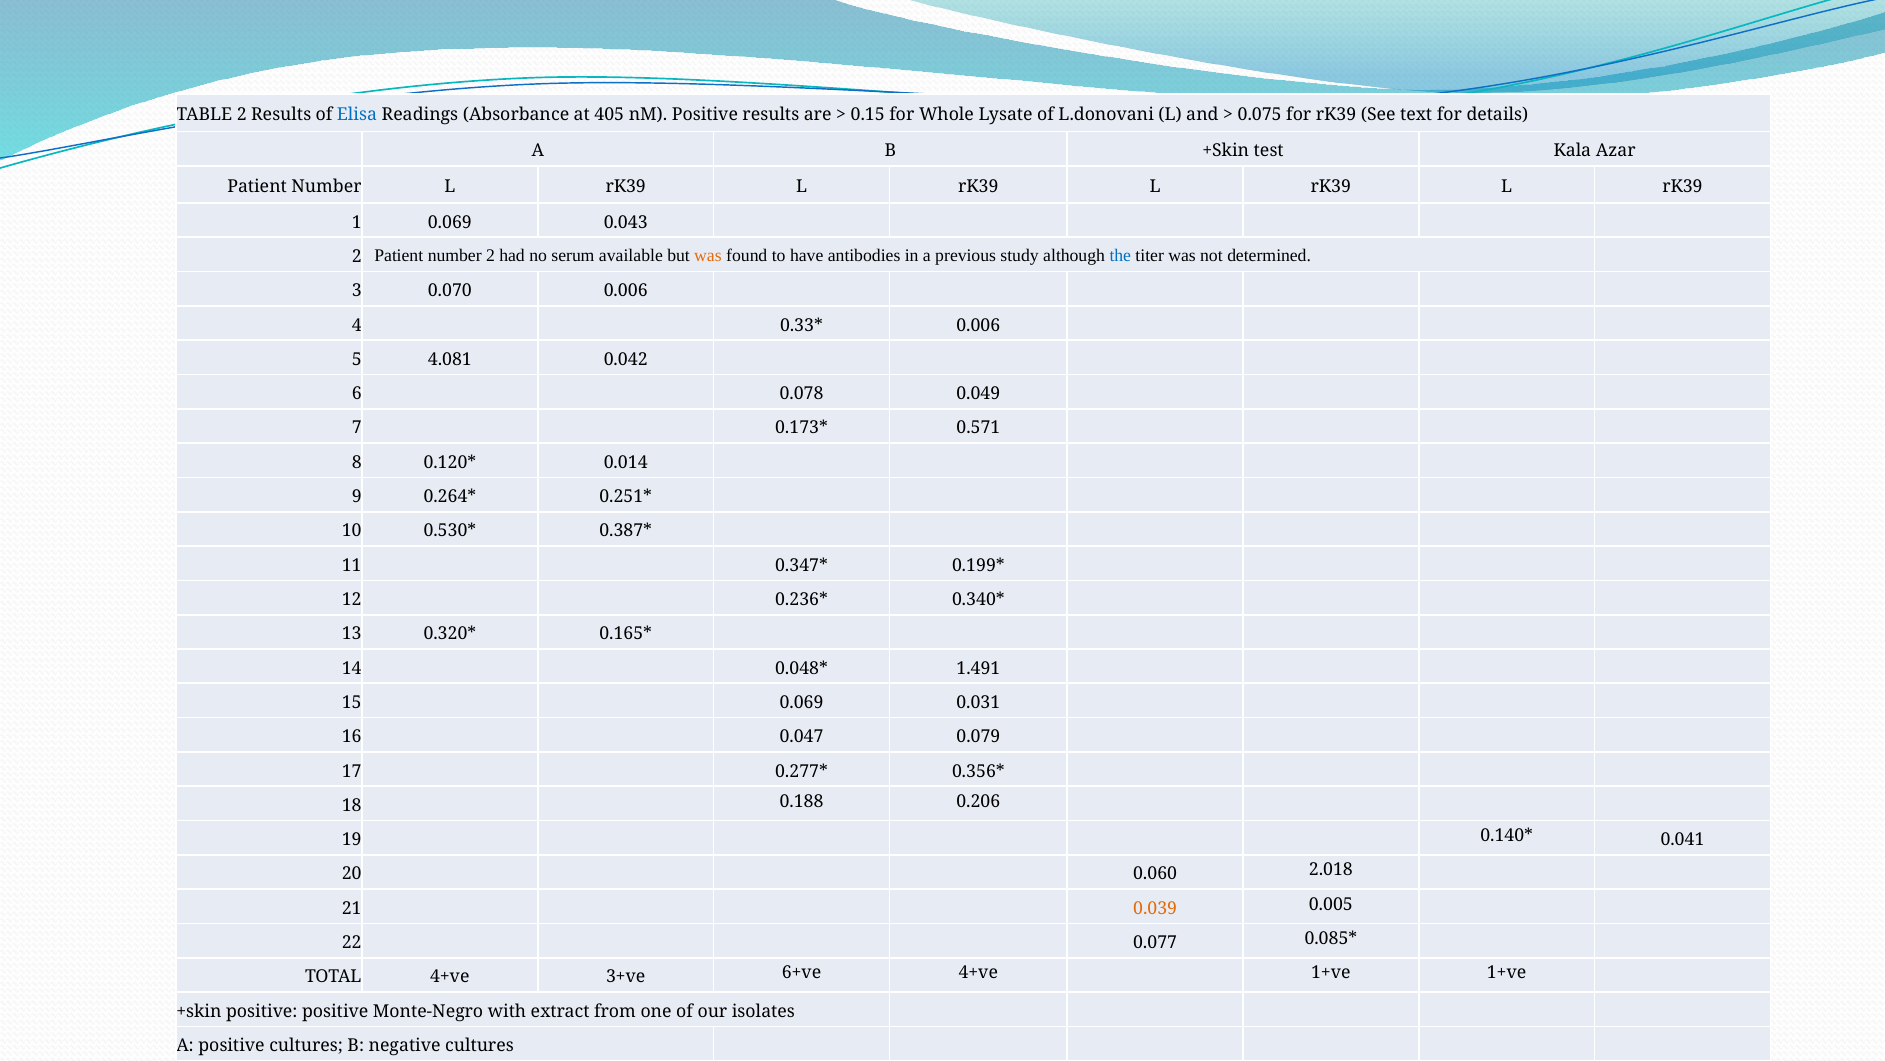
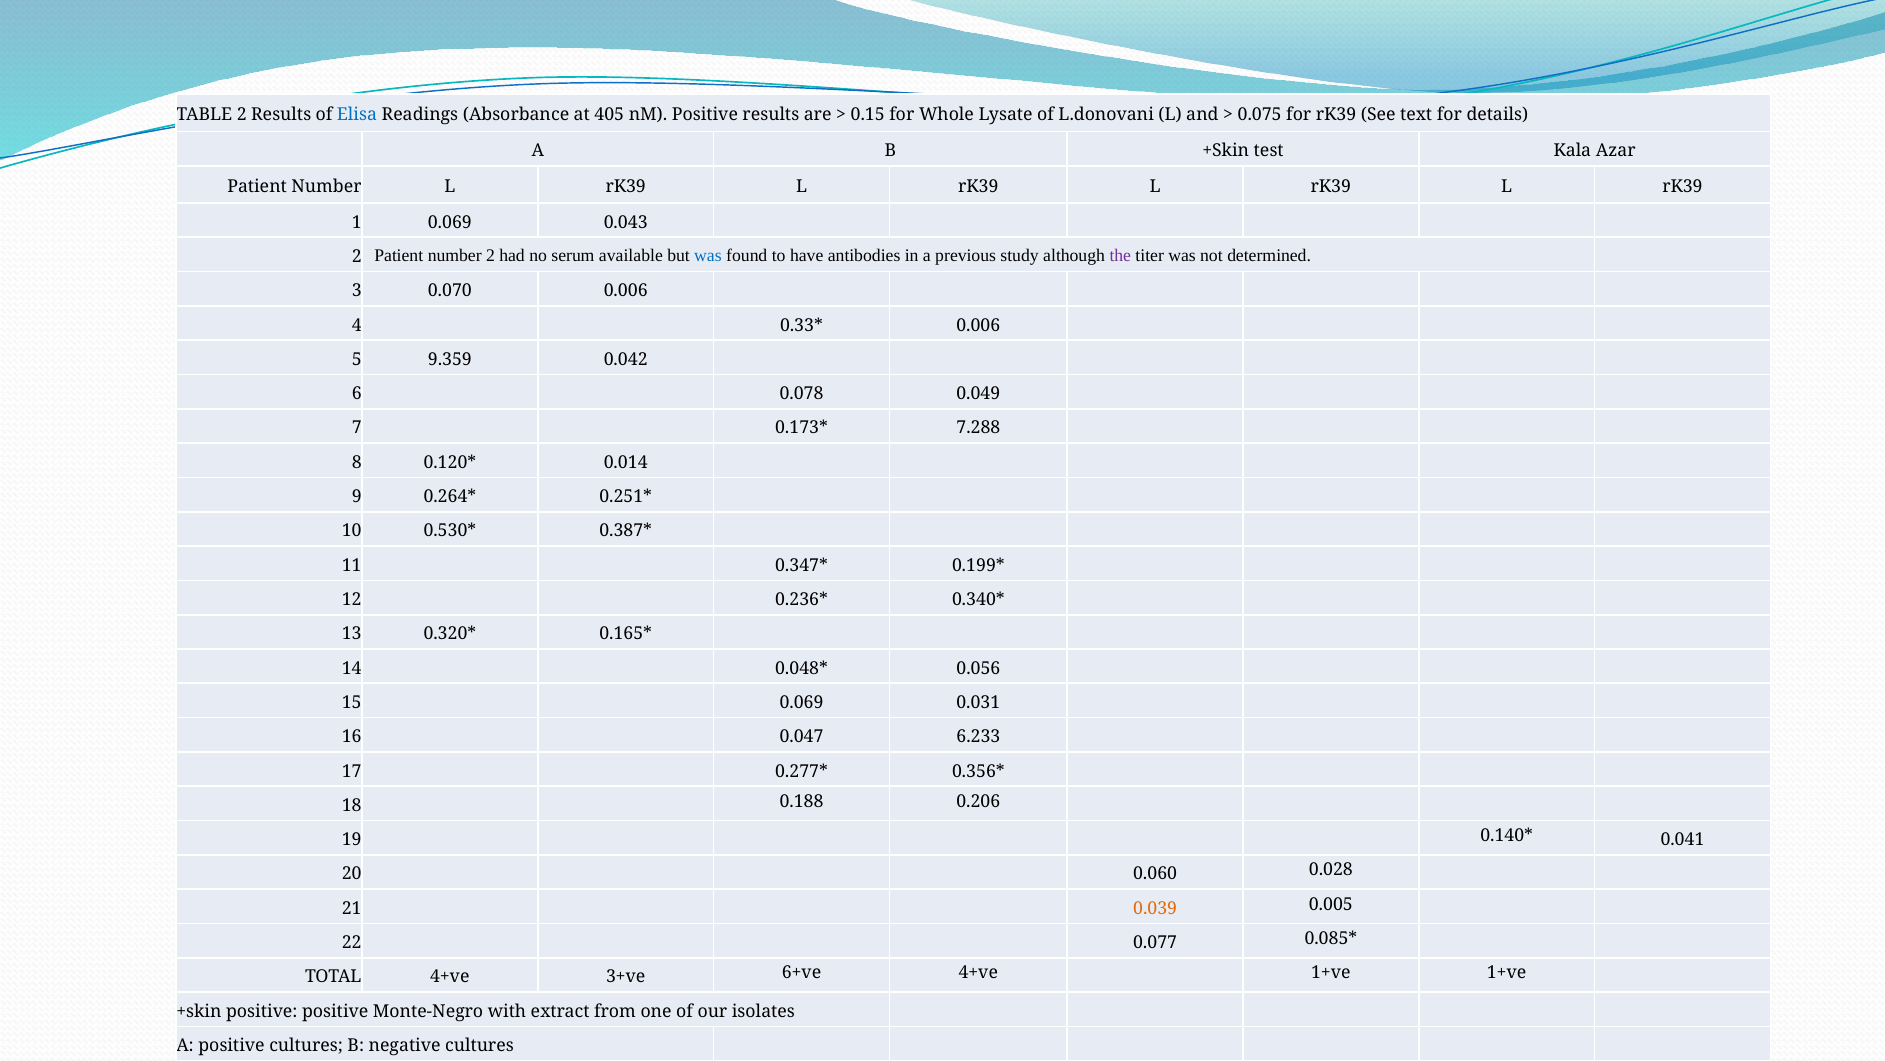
was colour: orange -> blue (708, 255)
the colour: blue -> purple (1120, 255)
4.081: 4.081 -> 9.359 (450, 359)
0.571: 0.571 -> 7.288 (978, 428)
1.491: 1.491 -> 0.056 (978, 668)
0.079: 0.079 -> 6.233 (978, 736)
2.018: 2.018 -> 0.028 (1331, 870)
